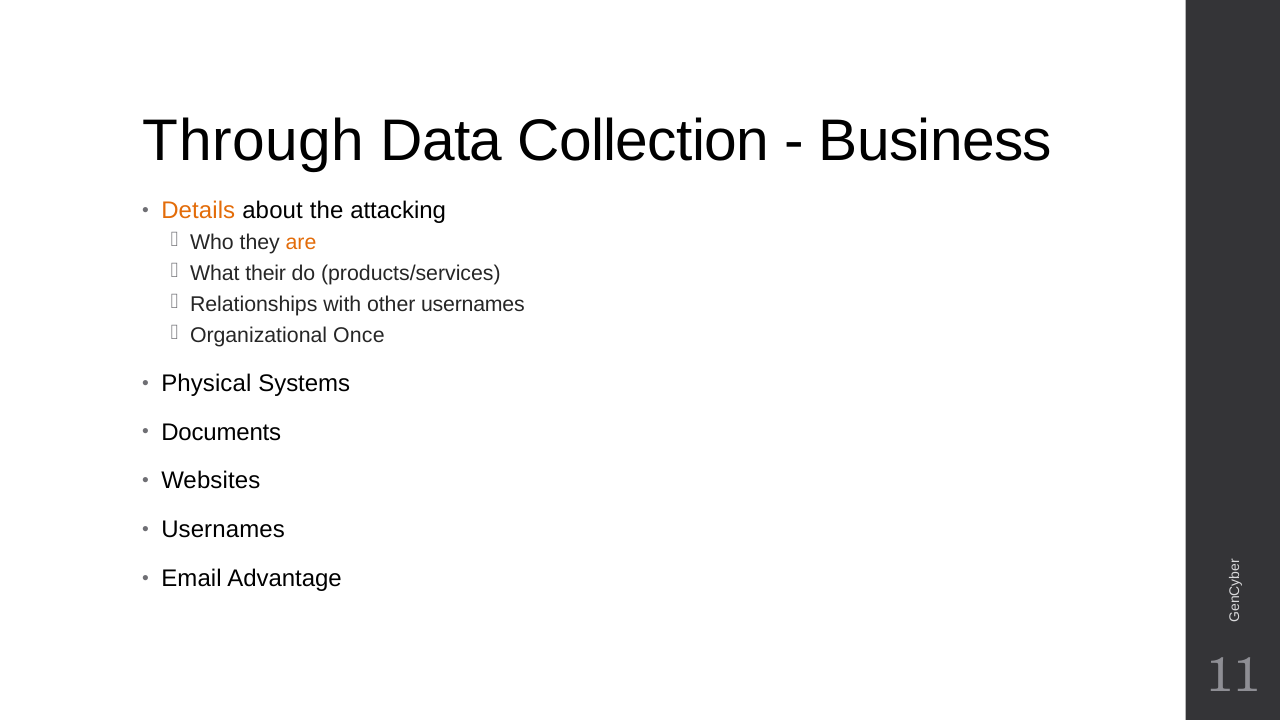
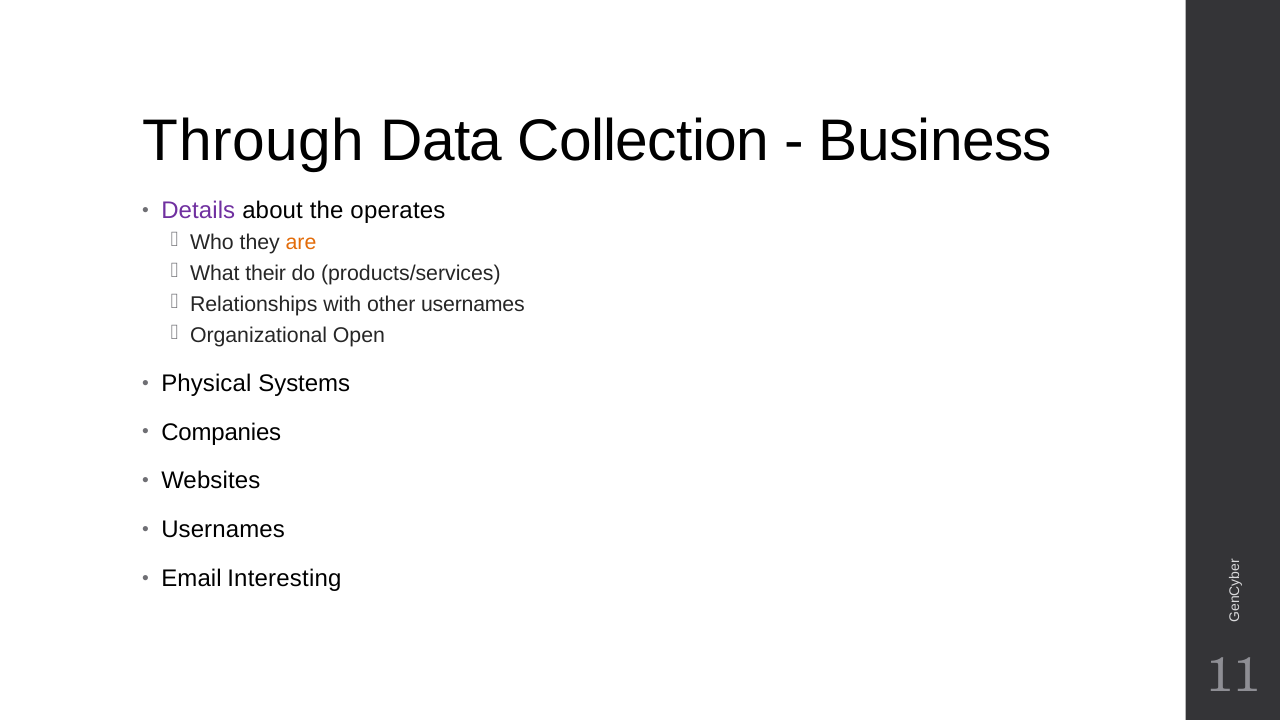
Details colour: orange -> purple (198, 211)
attacking: attacking -> operates (398, 211)
Once: Once -> Open (359, 335)
Documents: Documents -> Companies (221, 432)
Advantage: Advantage -> Interesting (284, 578)
